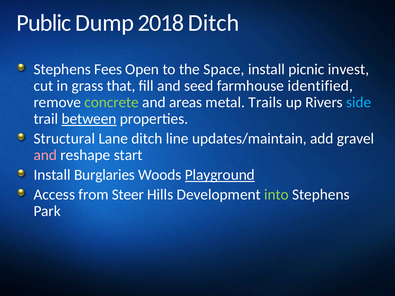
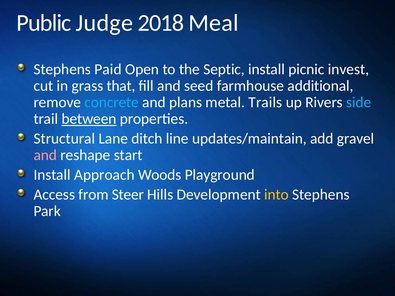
Dump: Dump -> Judge (104, 23)
2018 Ditch: Ditch -> Meal (213, 23)
Fees: Fees -> Paid (108, 69)
Space: Space -> Septic (224, 69)
identified: identified -> additional (320, 86)
concrete colour: light green -> light blue (112, 102)
areas: areas -> plans (186, 102)
Burglaries: Burglaries -> Approach (104, 175)
Playground underline: present -> none (220, 175)
into colour: light green -> yellow (276, 195)
